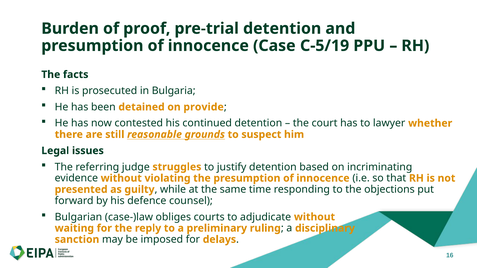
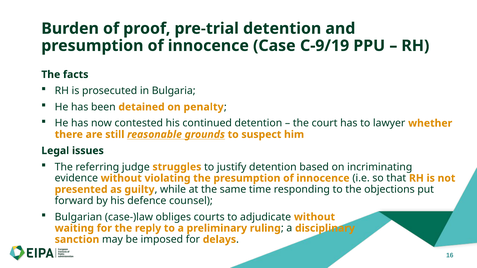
C-5/19: C-5/19 -> C-9/19 (325, 46)
provide: provide -> penalty (204, 107)
